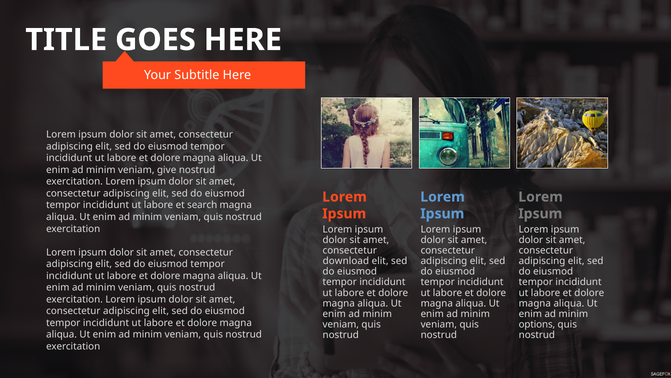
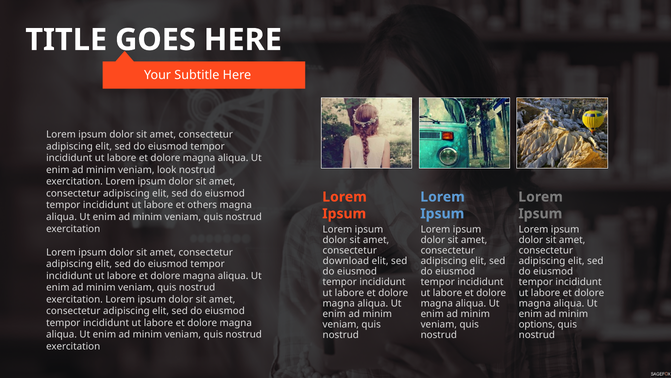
give: give -> look (167, 170)
search: search -> others (202, 205)
